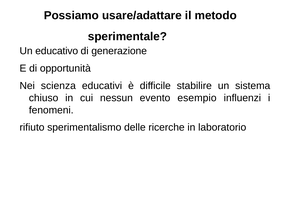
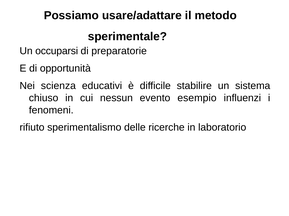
educativo: educativo -> occuparsi (57, 51)
generazione: generazione -> preparatorie (119, 51)
